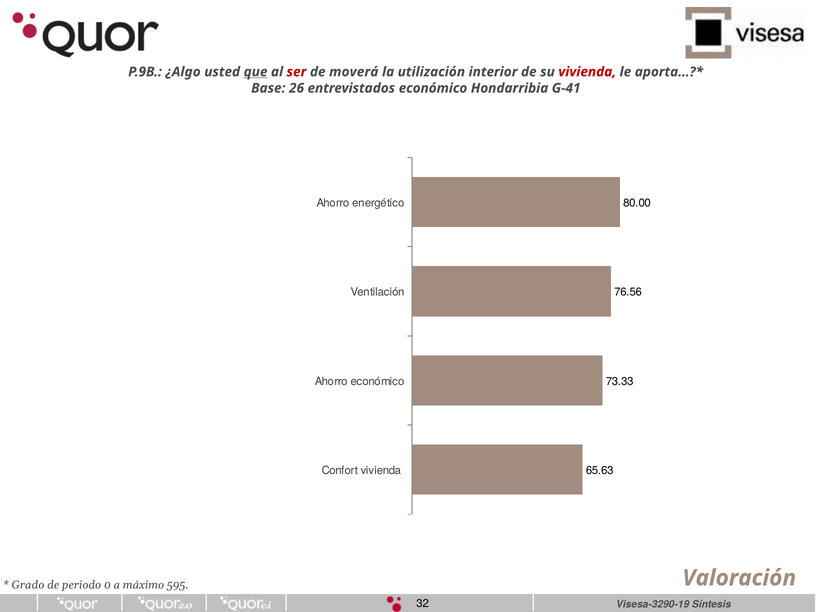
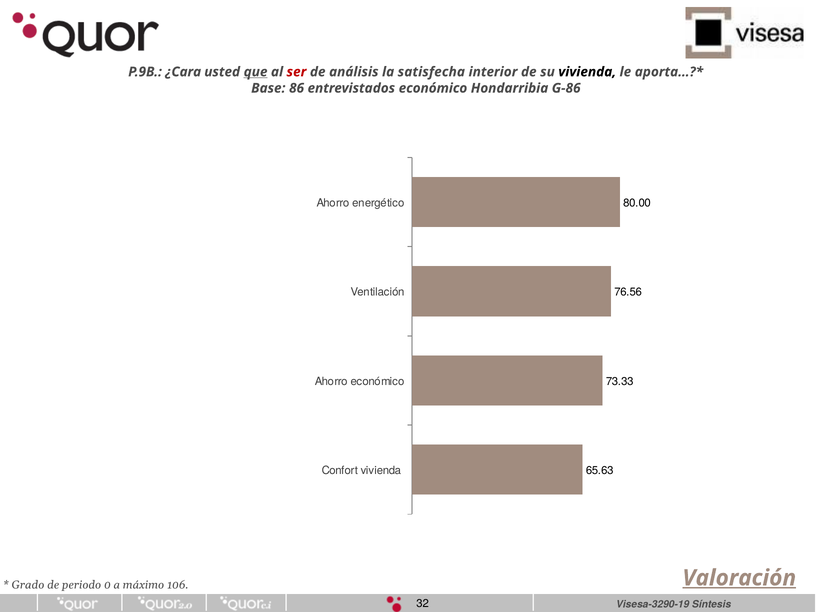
¿Algo: ¿Algo -> ¿Cara (183, 72)
moverá: moverá -> análisis (354, 72)
utilización: utilización -> satisfecha (431, 72)
vivienda colour: red -> black (587, 72)
26: 26 -> 86 (297, 88)
G-41: G-41 -> G-86 (566, 88)
Valoración underline: none -> present (739, 578)
595: 595 -> 106 (178, 585)
